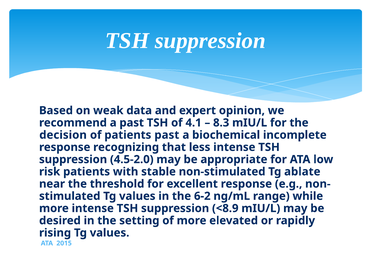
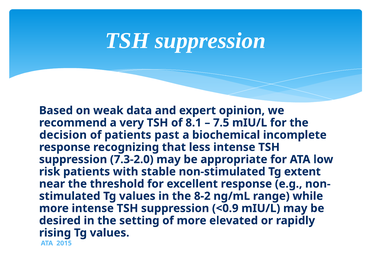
a past: past -> very (132, 123)
4.1: 4.1 -> 8.1 (194, 123)
8.3: 8.3 -> 7.5 (221, 123)
4.5-2.0: 4.5-2.0 -> 7.3-2.0 (132, 160)
ablate: ablate -> extent (302, 172)
6-2: 6-2 -> 8-2 (202, 196)
<8.9: <8.9 -> <0.9 (225, 209)
